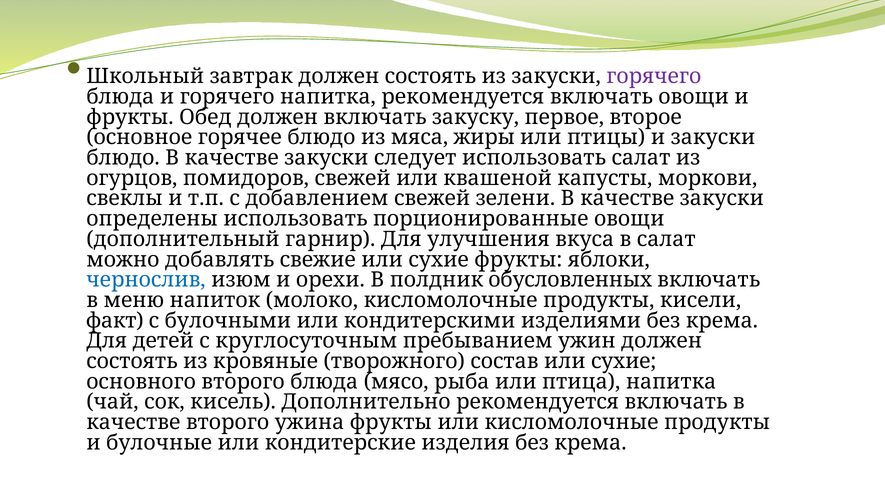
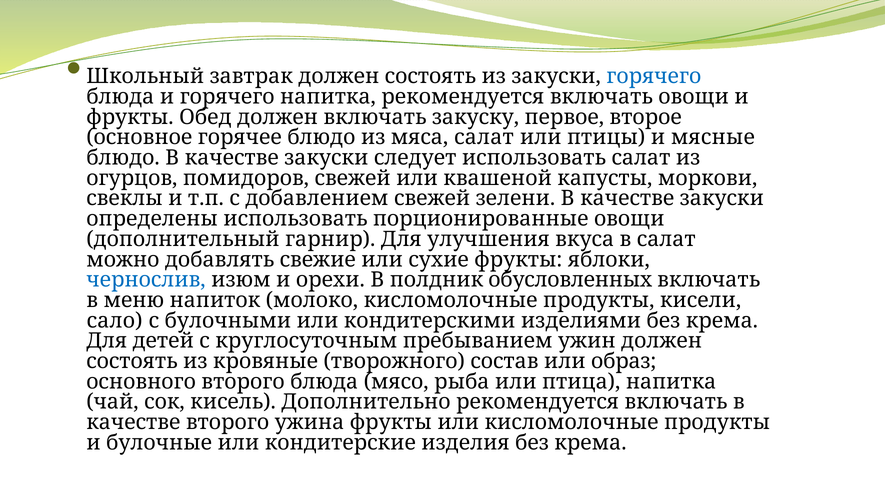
горячего colour: purple -> blue (654, 76)
мяса жиры: жиры -> салат (484, 137)
и закуски: закуски -> мясные (713, 137)
факт: факт -> сало (115, 320)
сухие: сухие -> образ (624, 361)
